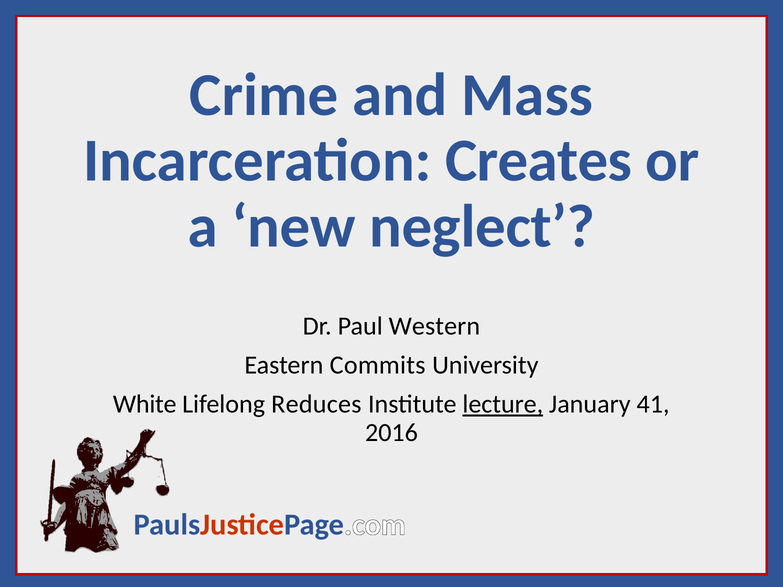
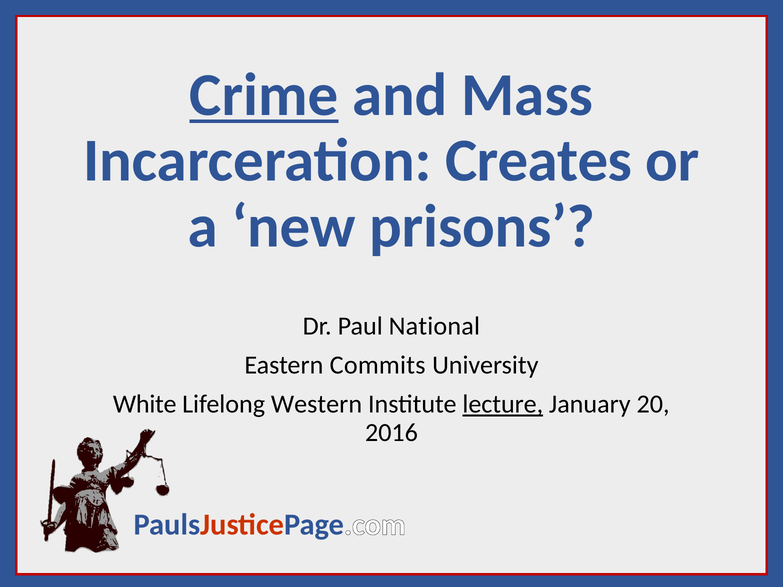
Crime underline: none -> present (264, 95)
neglect: neglect -> prisons (482, 227)
Western: Western -> National (434, 326)
Reduces: Reduces -> Western (317, 404)
41: 41 -> 20 (653, 404)
